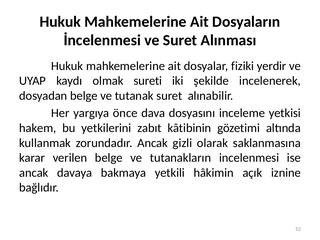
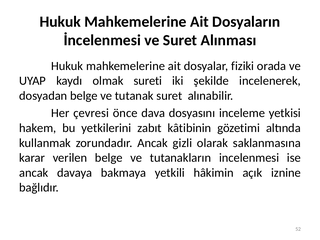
yerdir: yerdir -> orada (272, 66)
yargıya: yargıya -> çevresi (91, 113)
